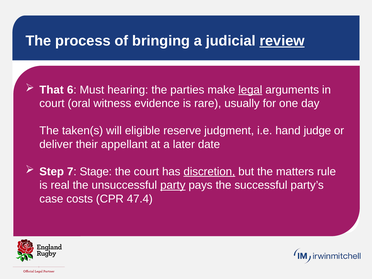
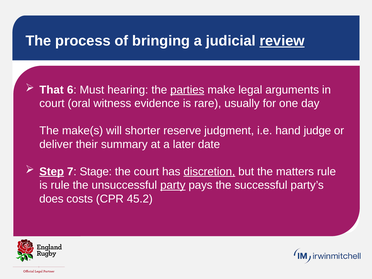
parties underline: none -> present (187, 90)
legal underline: present -> none (250, 90)
taken(s: taken(s -> make(s (83, 131)
eligible: eligible -> shorter (143, 131)
appellant: appellant -> summary (124, 144)
Step underline: none -> present (52, 172)
is real: real -> rule (60, 185)
case: case -> does (51, 199)
47.4: 47.4 -> 45.2 (140, 199)
